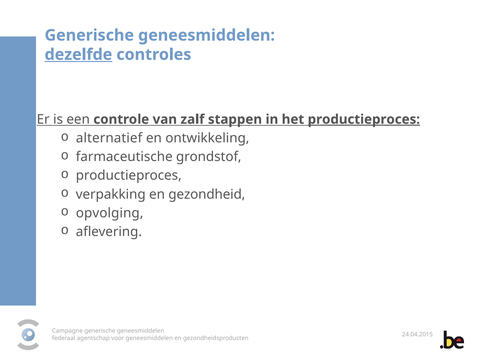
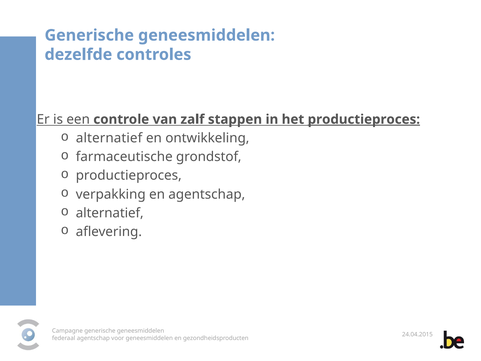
dezelfde underline: present -> none (78, 55)
en gezondheid: gezondheid -> agentschap (207, 194)
opvolging: opvolging -> alternatief (110, 213)
